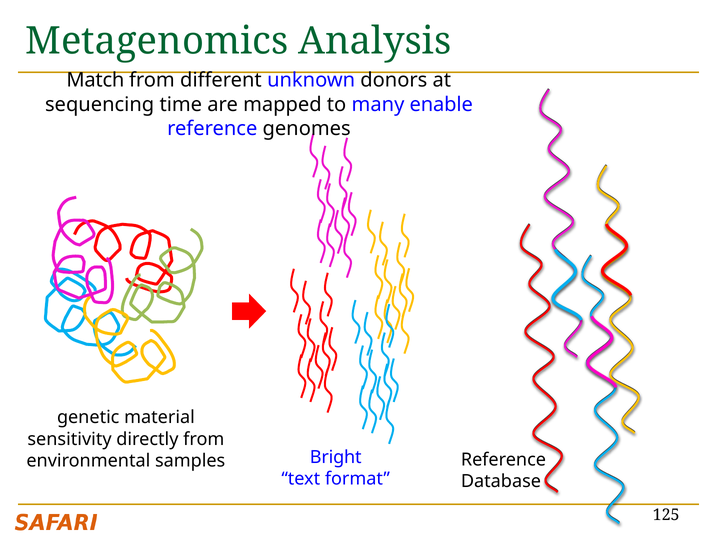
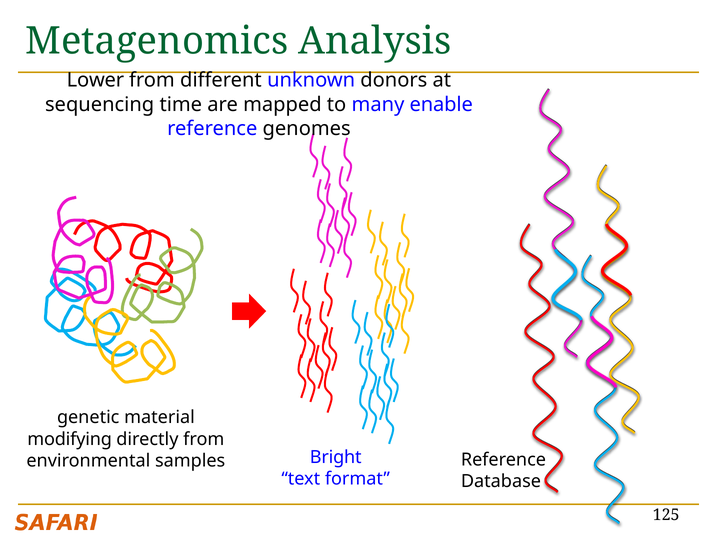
Match: Match -> Lower (95, 80)
sensitivity: sensitivity -> modifying (70, 439)
